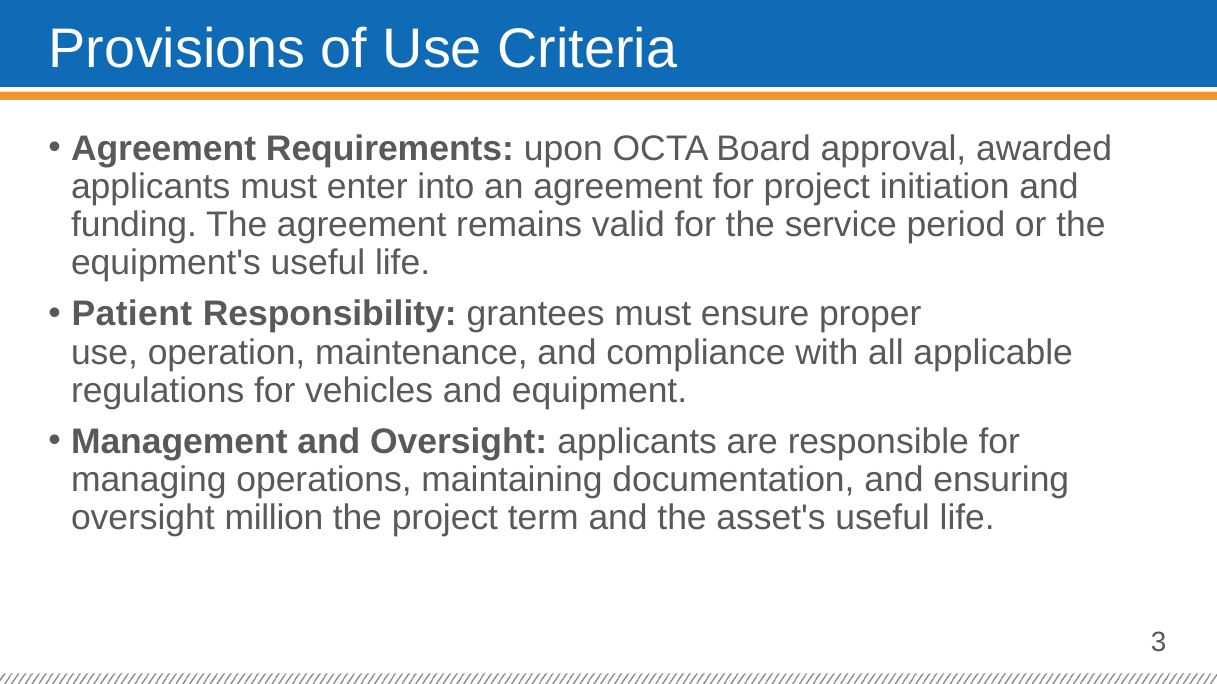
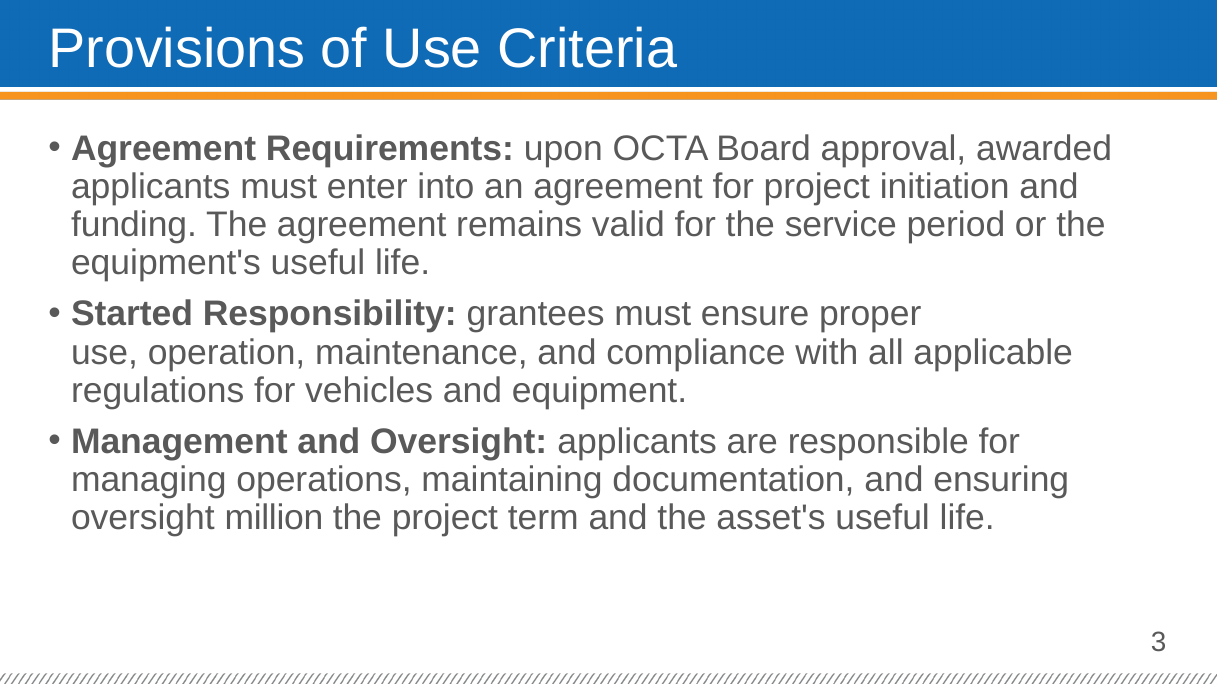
Patient: Patient -> Started (132, 314)
